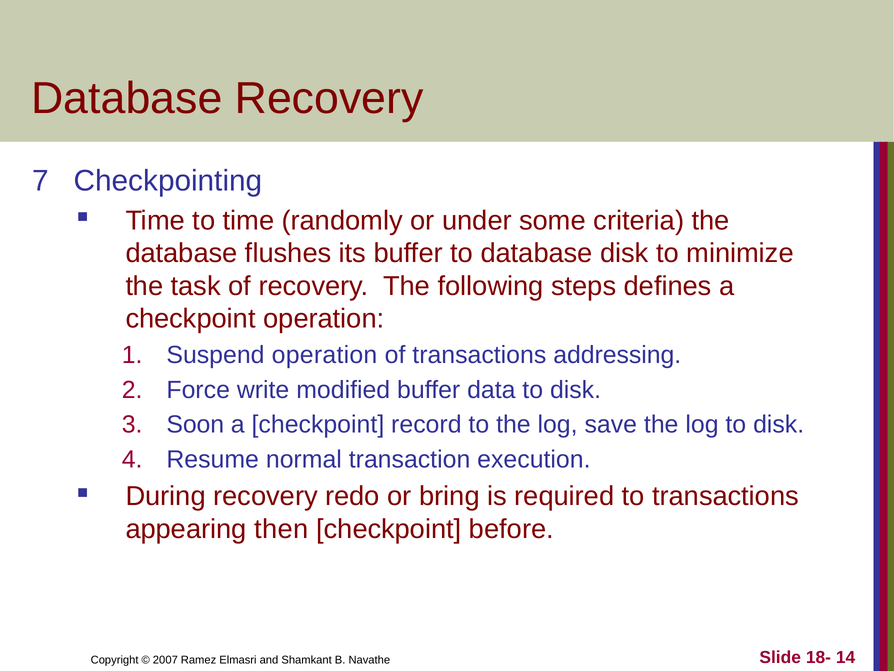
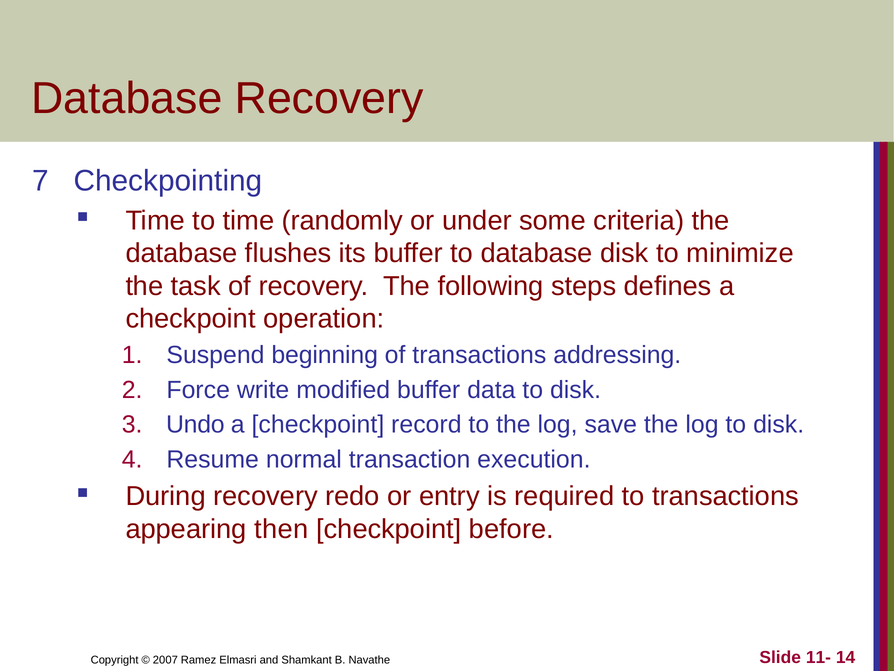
Suspend operation: operation -> beginning (325, 355)
Soon: Soon -> Undo (195, 424)
bring: bring -> entry (449, 496)
18-: 18- -> 11- (818, 657)
